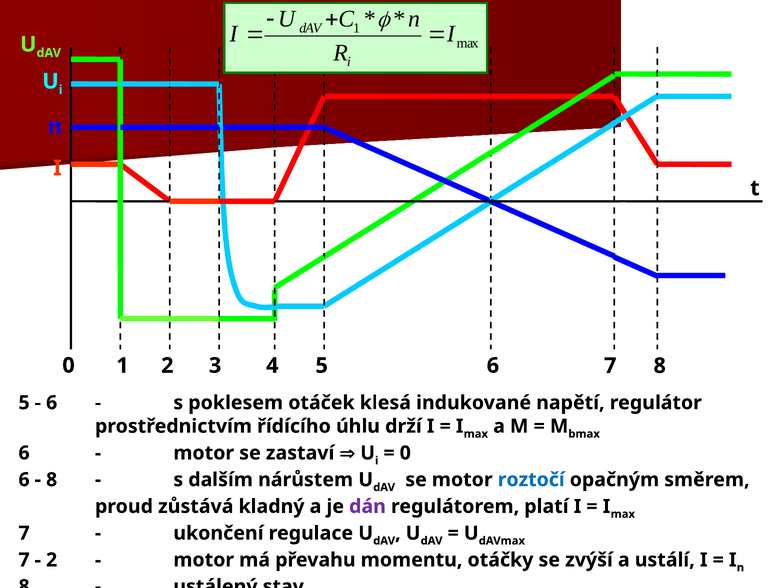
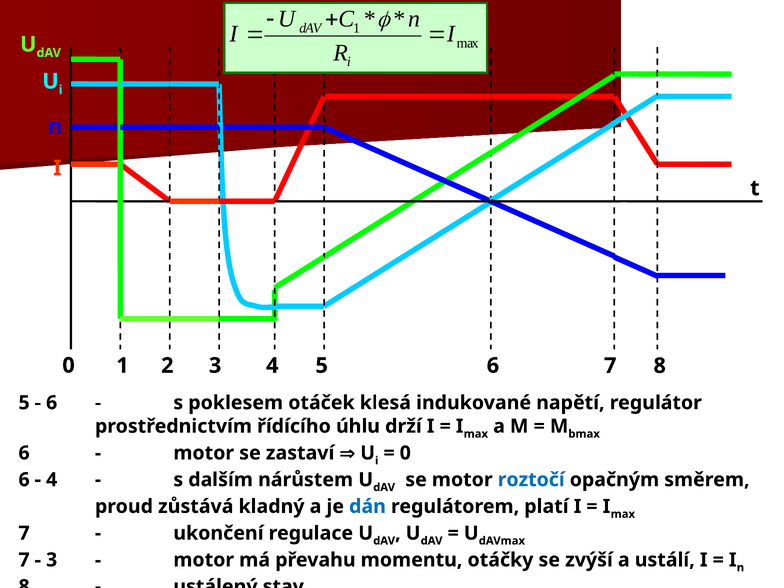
8: 8 -> 4 (52, 480)
dán colour: purple -> blue (367, 506)
2: 2 -> 3 (52, 560)
